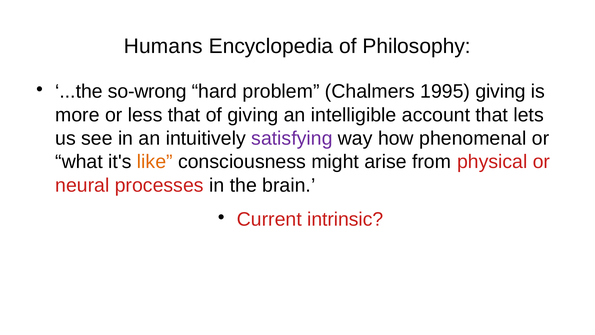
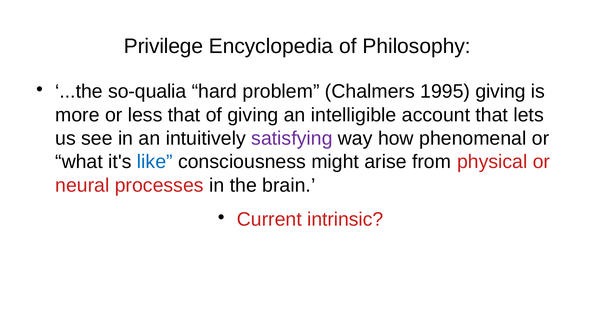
Humans: Humans -> Privilege (163, 46)
so-wrong: so-wrong -> so-qualia (147, 91)
like colour: orange -> blue (155, 162)
